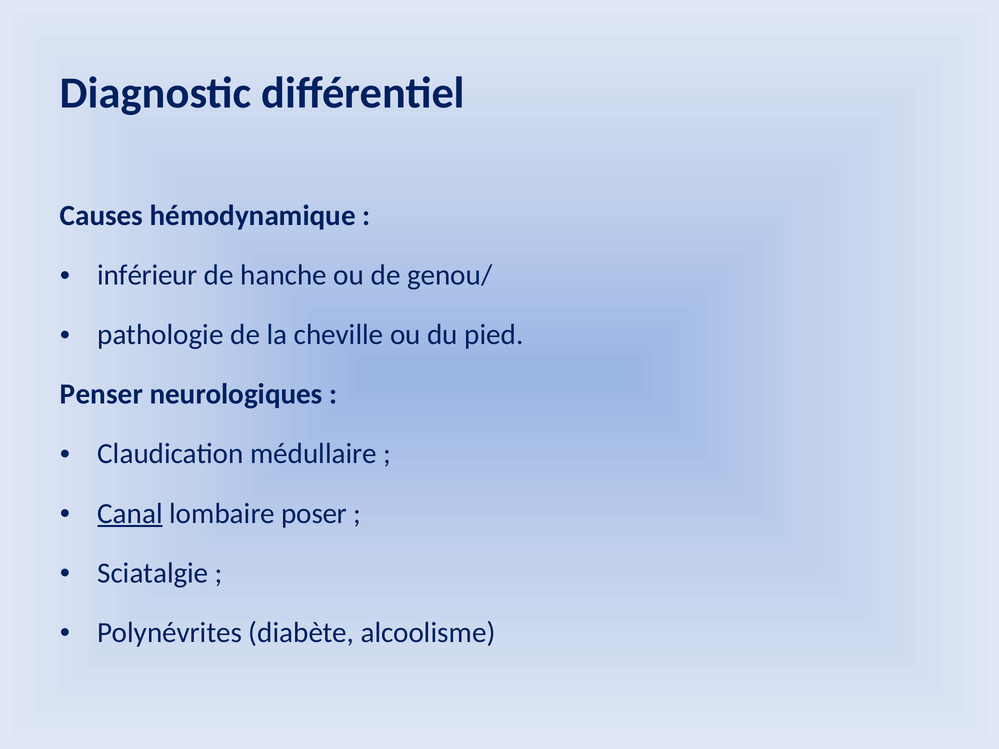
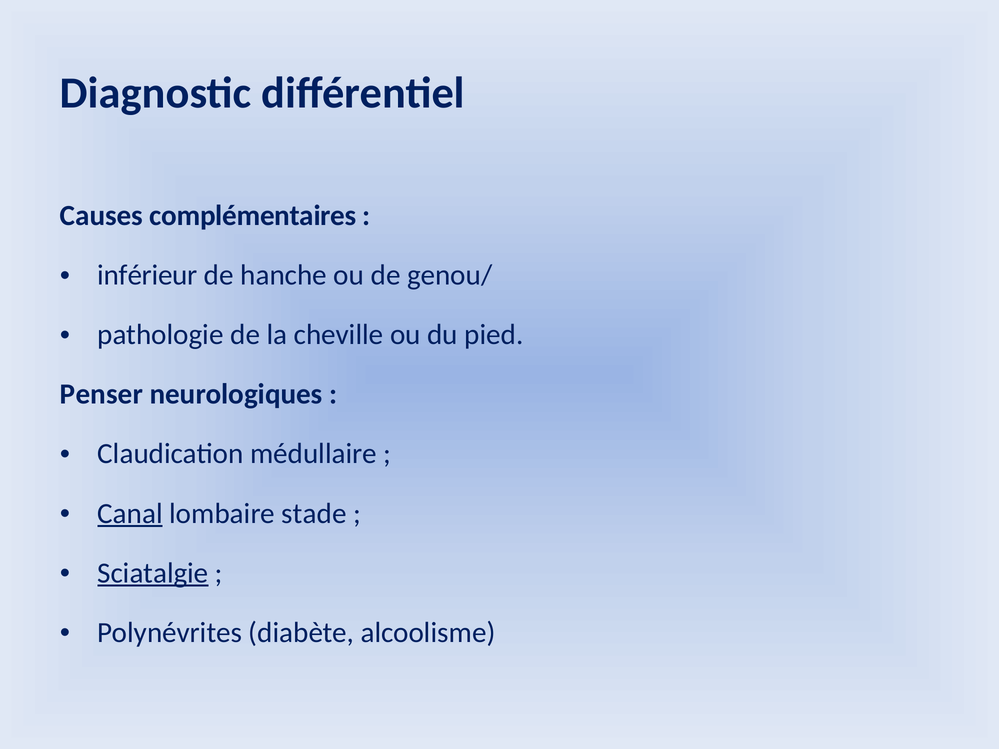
hémodynamique: hémodynamique -> complémentaires (253, 216)
poser: poser -> stade (314, 514)
Sciatalgie underline: none -> present (153, 573)
